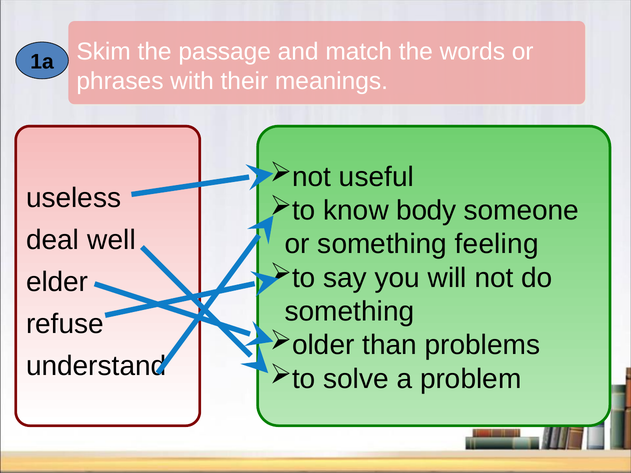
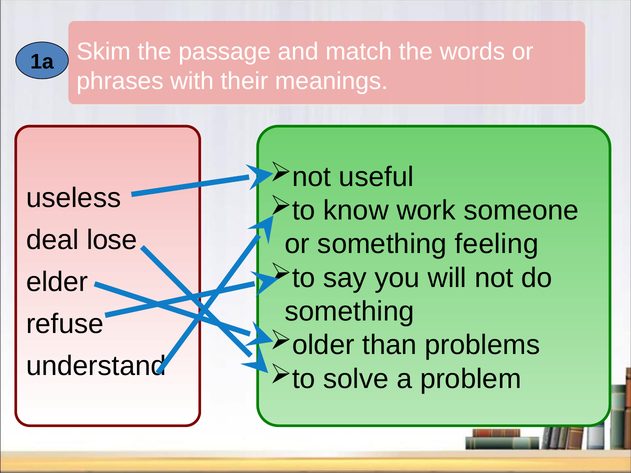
body: body -> work (426, 211)
well: well -> lose (112, 240)
